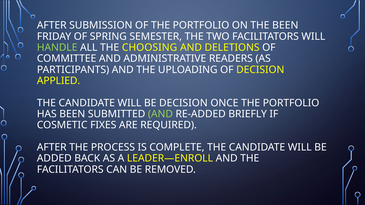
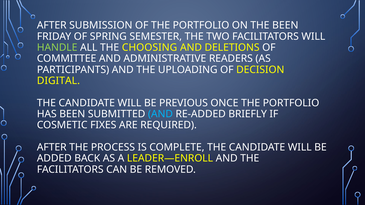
APPLIED: APPLIED -> DIGITAL (58, 81)
BE DECISION: DECISION -> PREVIOUS (183, 103)
AND colour: light green -> light blue (160, 114)
